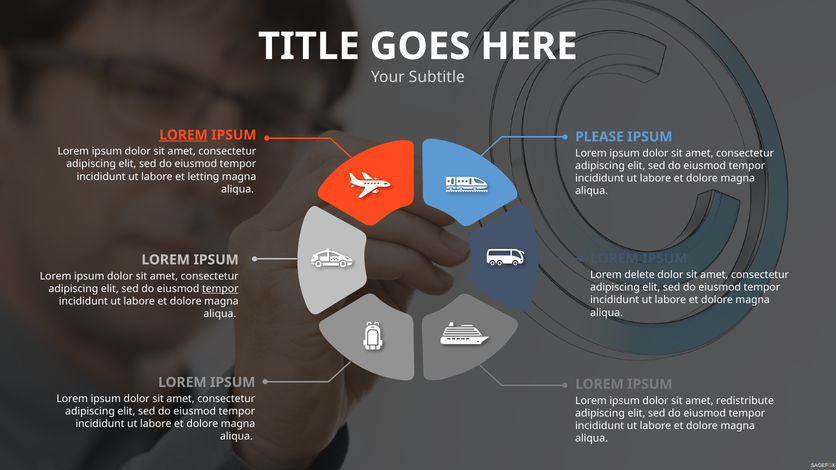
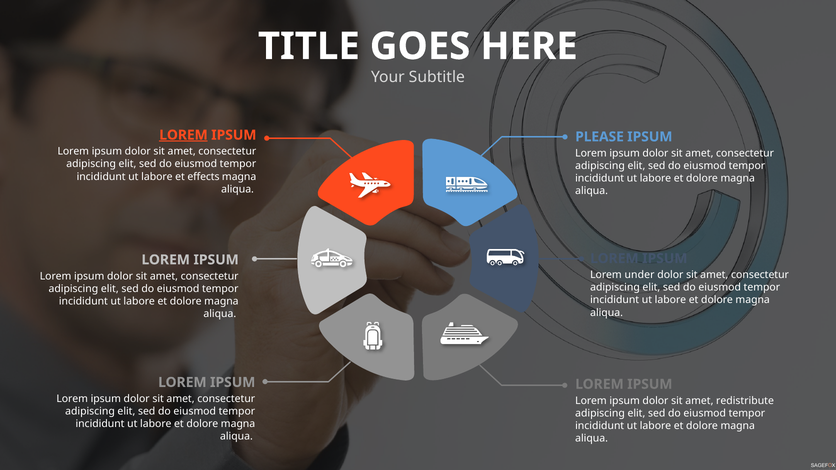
letting: letting -> effects (203, 177)
delete: delete -> under (640, 275)
tempor underline: present -> none (220, 289)
